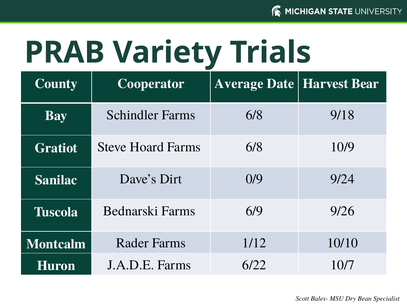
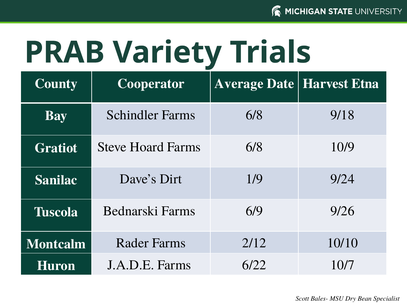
Bear: Bear -> Etna (365, 84)
0/9: 0/9 -> 1/9 (254, 179)
1/12: 1/12 -> 2/12 (254, 243)
